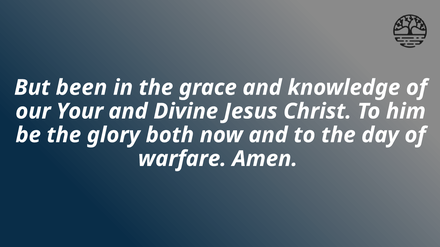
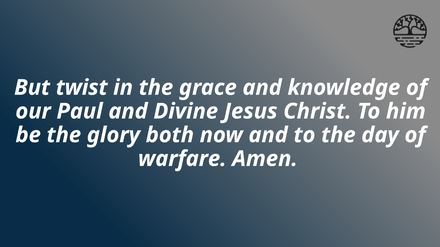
been: been -> twist (82, 88)
Your: Your -> Paul (80, 112)
